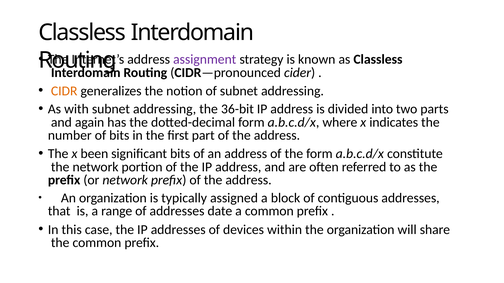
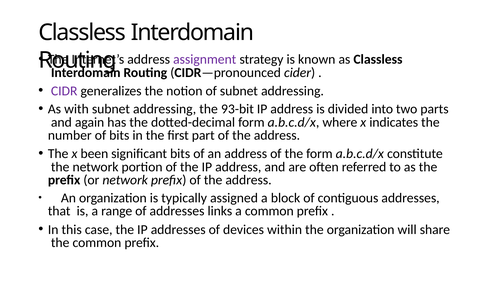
CIDR colour: orange -> purple (64, 91)
36-bit: 36-bit -> 93-bit (237, 109)
date: date -> links (220, 212)
